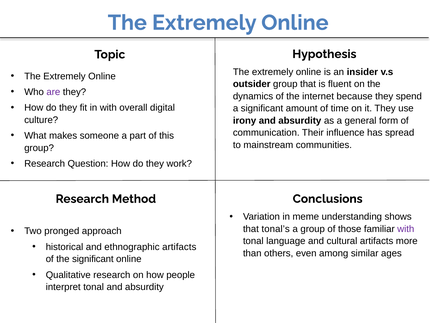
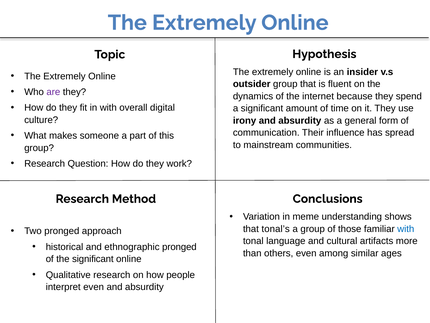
with colour: purple -> blue (406, 229)
ethnographic artifacts: artifacts -> pronged (179, 247)
interpret tonal: tonal -> even (94, 287)
